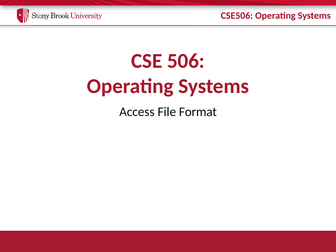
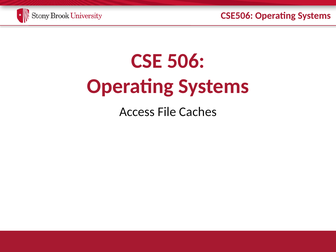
Format: Format -> Caches (198, 112)
